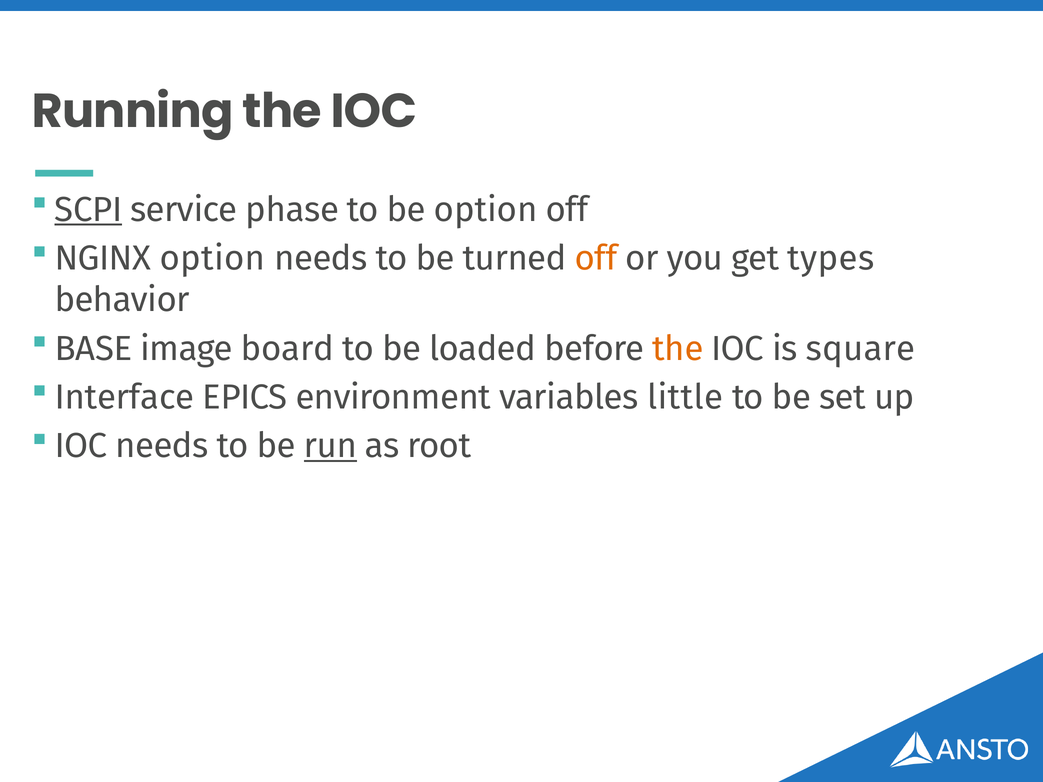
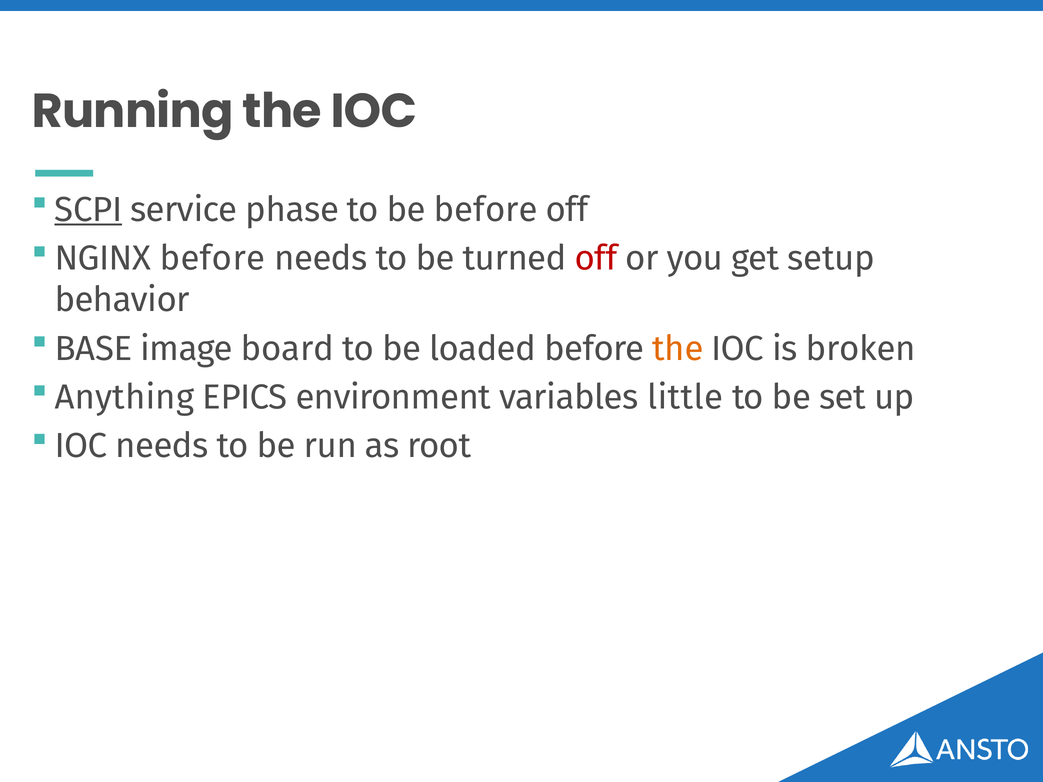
be option: option -> before (486, 210)
NGINX option: option -> before (212, 258)
off colour: orange -> red (596, 258)
types: types -> setup (831, 258)
square: square -> broken (861, 349)
Interface: Interface -> Anything (124, 397)
run underline: present -> none (331, 446)
